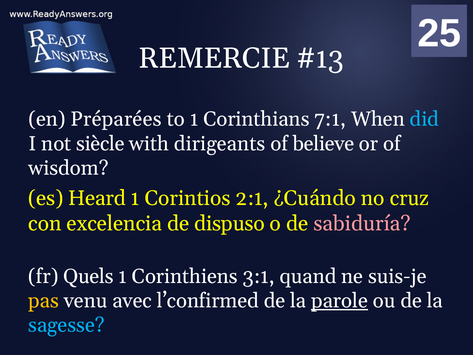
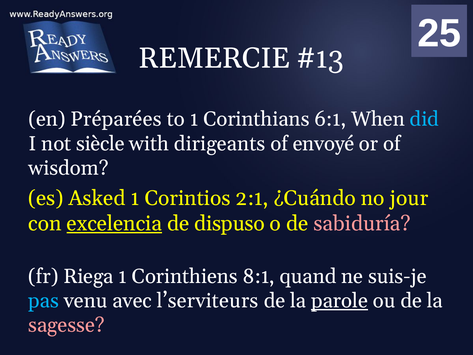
7:1: 7:1 -> 6:1 (330, 119)
believe: believe -> envoyé (324, 144)
Heard: Heard -> Asked (97, 198)
cruz: cruz -> jour (409, 198)
excelencia underline: none -> present (114, 223)
Quels: Quels -> Riega (88, 276)
3:1: 3:1 -> 8:1 (259, 276)
pas colour: yellow -> light blue (44, 301)
l’confirmed: l’confirmed -> l’serviteurs (208, 301)
sagesse colour: light blue -> pink (66, 325)
